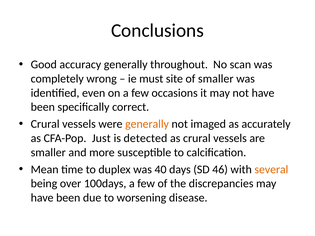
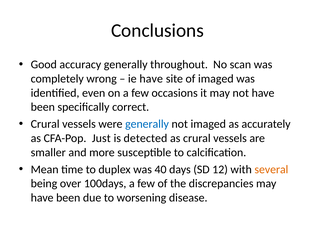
ie must: must -> have (151, 79)
of smaller: smaller -> imaged (216, 79)
generally colour: orange -> blue (147, 124)
46: 46 -> 12 (220, 170)
